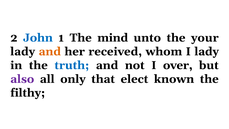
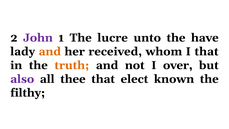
John colour: blue -> purple (38, 38)
mind: mind -> lucre (113, 38)
your: your -> have (205, 38)
I lady: lady -> that (207, 51)
truth colour: blue -> orange (72, 65)
only: only -> thee (73, 79)
